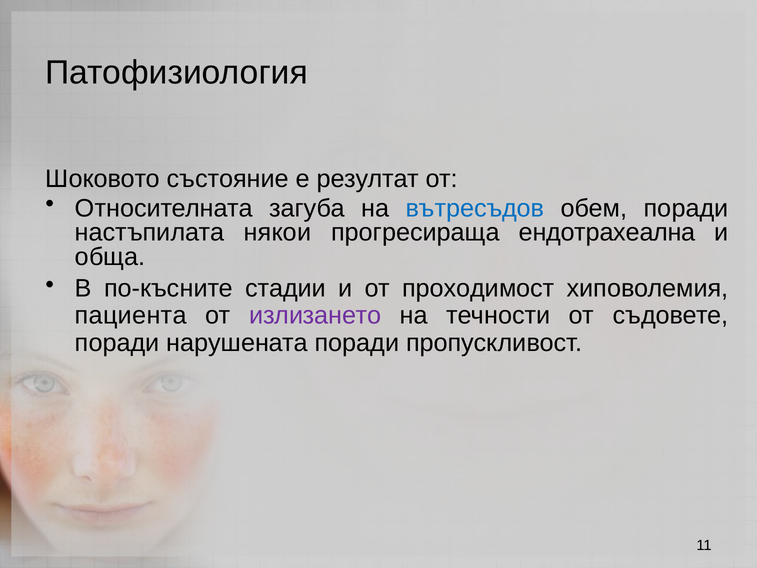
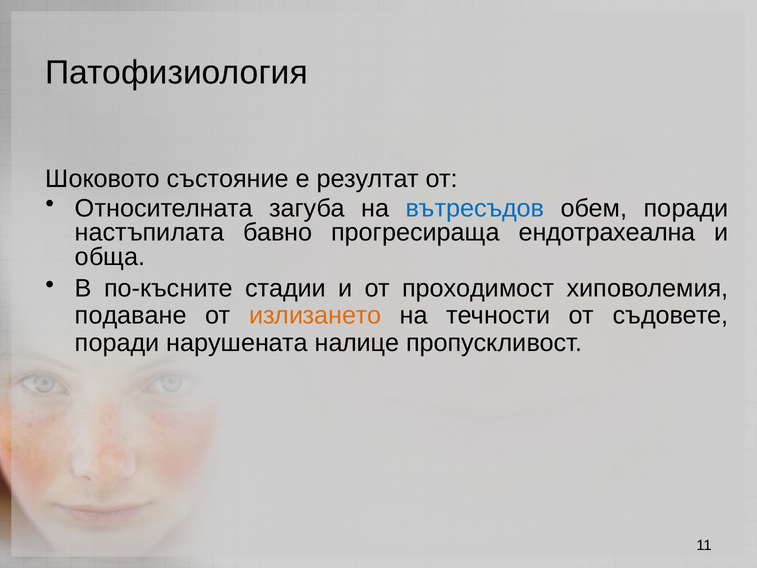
някои: някои -> бавно (278, 232)
пациента: пациента -> подаване (131, 316)
излизането colour: purple -> orange (315, 316)
нарушената поради: поради -> налице (357, 343)
